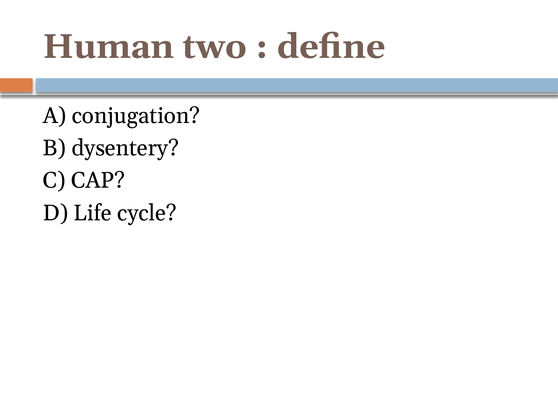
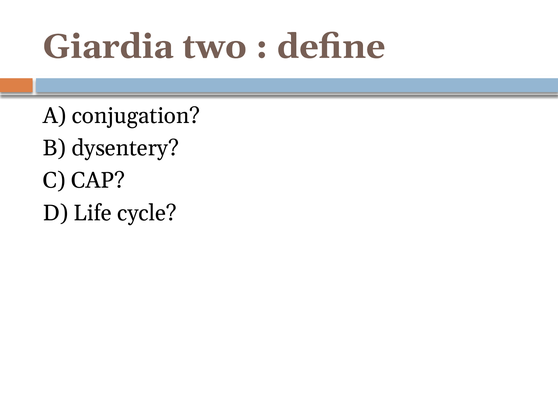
Human: Human -> Giardia (108, 47)
